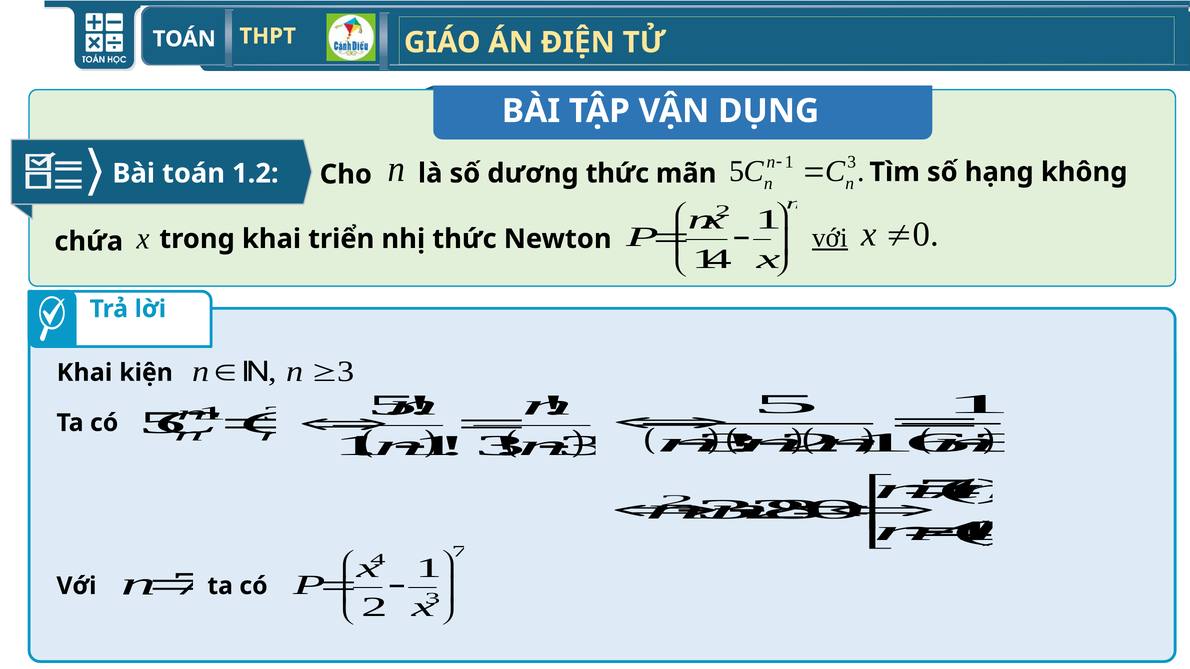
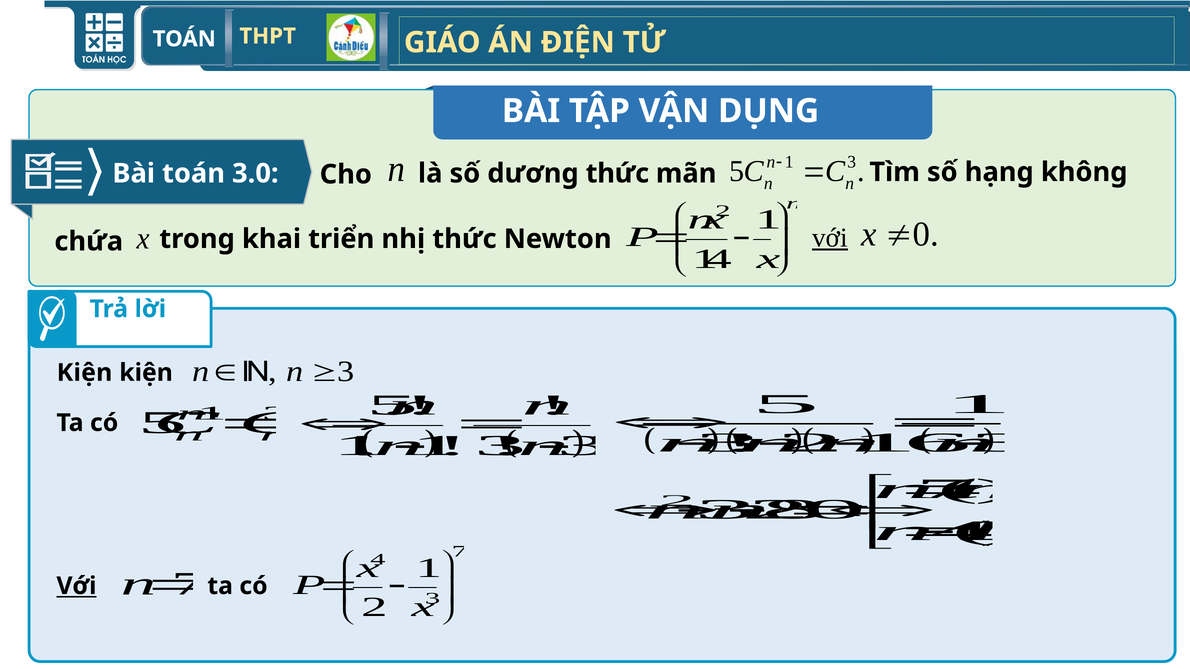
1.2: 1.2 -> 3.0 (255, 174)
Khai: Khai -> Kiện (85, 373)
Với underline: none -> present (76, 586)
